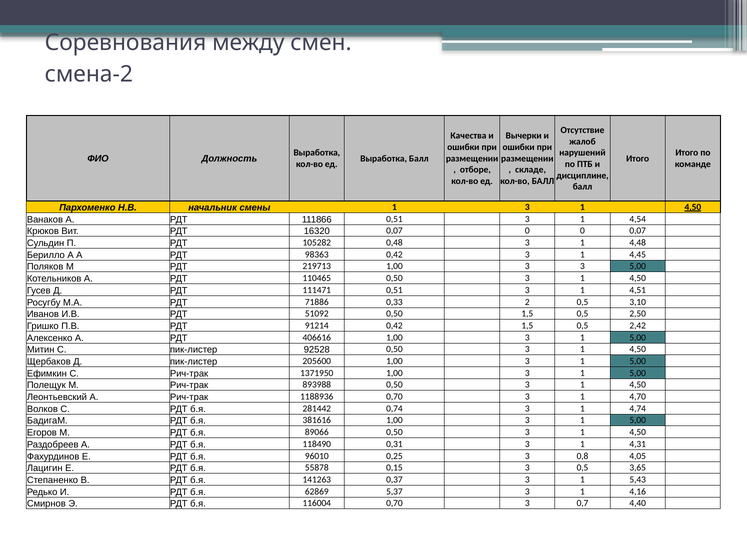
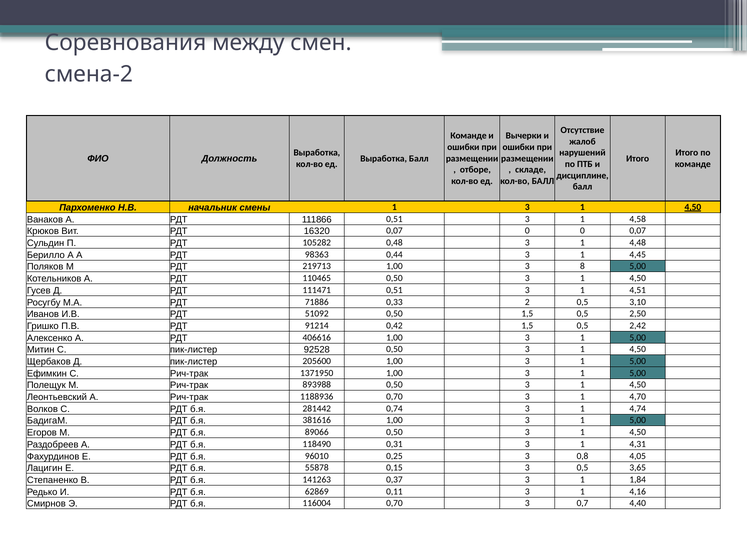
Качества: Качества -> Команде (469, 136)
4,54: 4,54 -> 4,58 (638, 219)
98363 0,42: 0,42 -> 0,44 (394, 255)
3 3: 3 -> 8 (582, 267)
5,43: 5,43 -> 1,84 (638, 480)
5,37: 5,37 -> 0,11 (394, 492)
